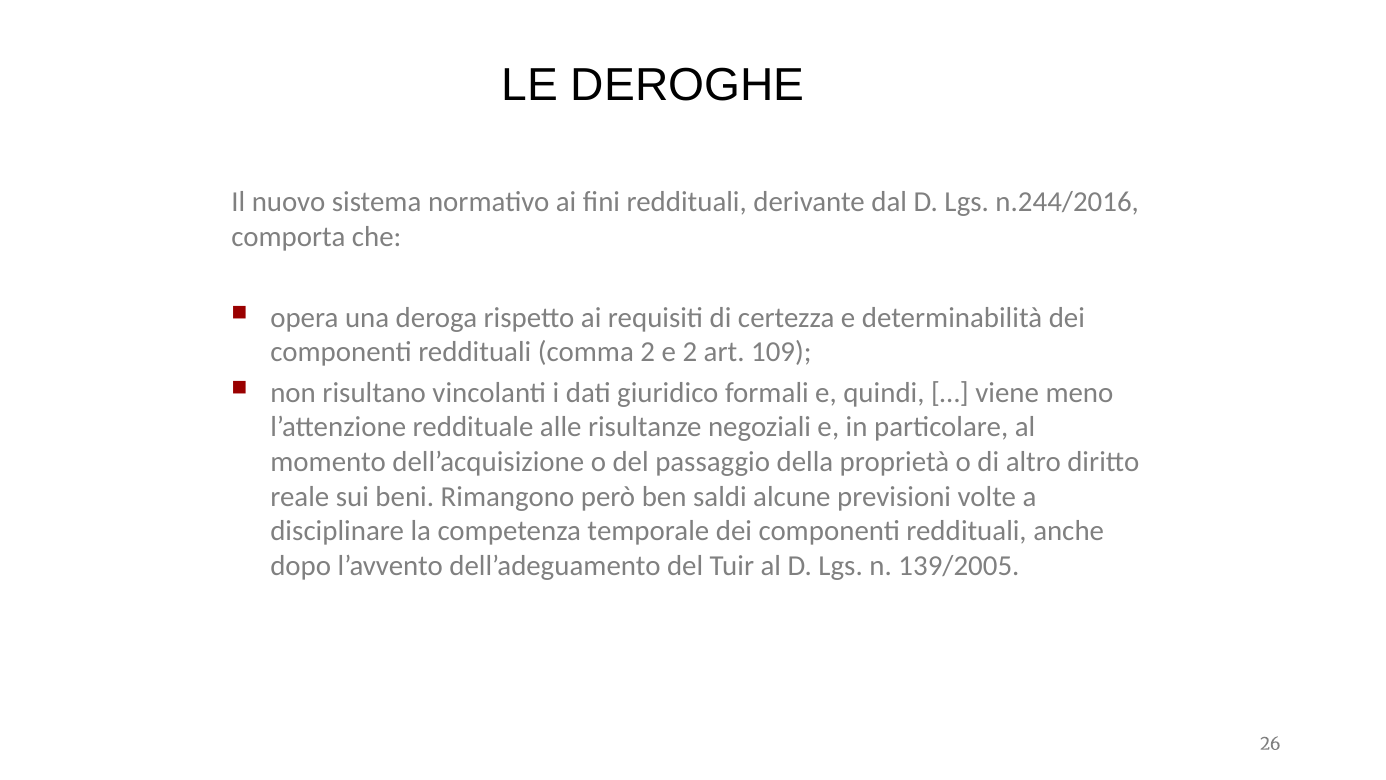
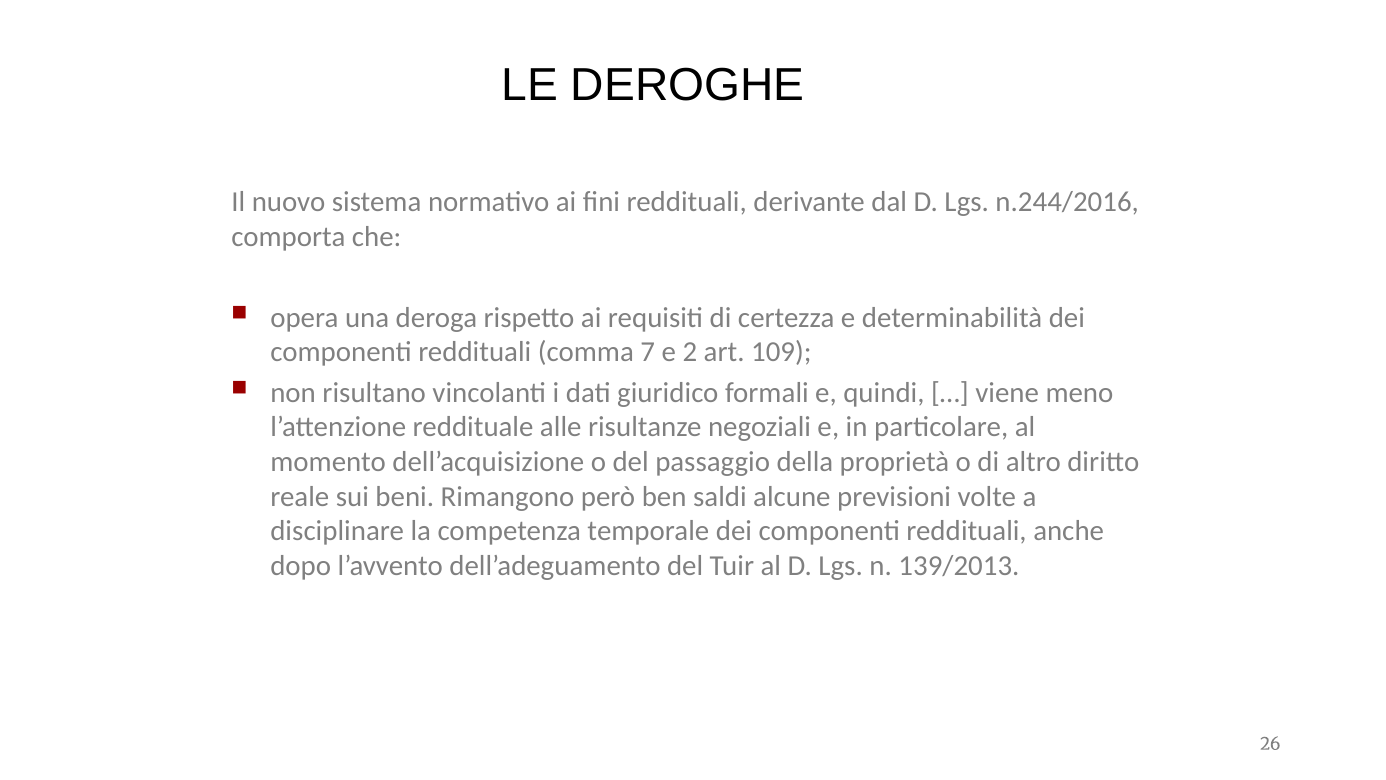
comma 2: 2 -> 7 (648, 352)
139/2005: 139/2005 -> 139/2013 (959, 566)
